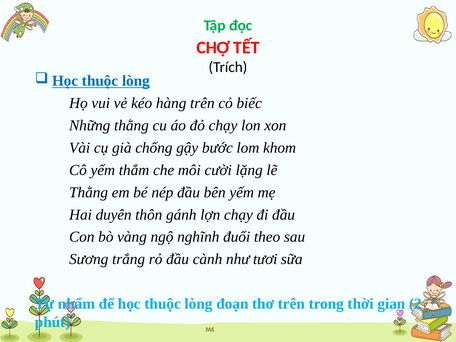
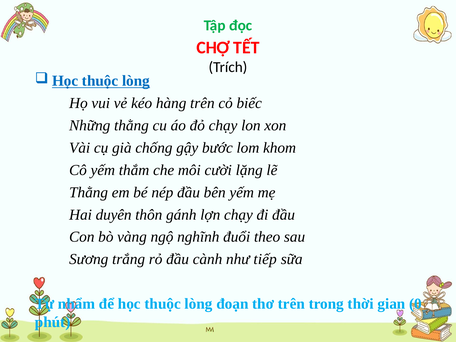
tươi: tươi -> tiếp (265, 259)
2: 2 -> 0 (416, 304)
